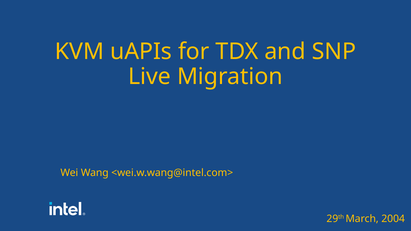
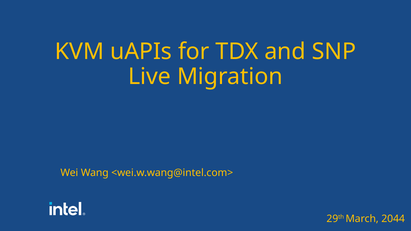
2004: 2004 -> 2044 (393, 219)
